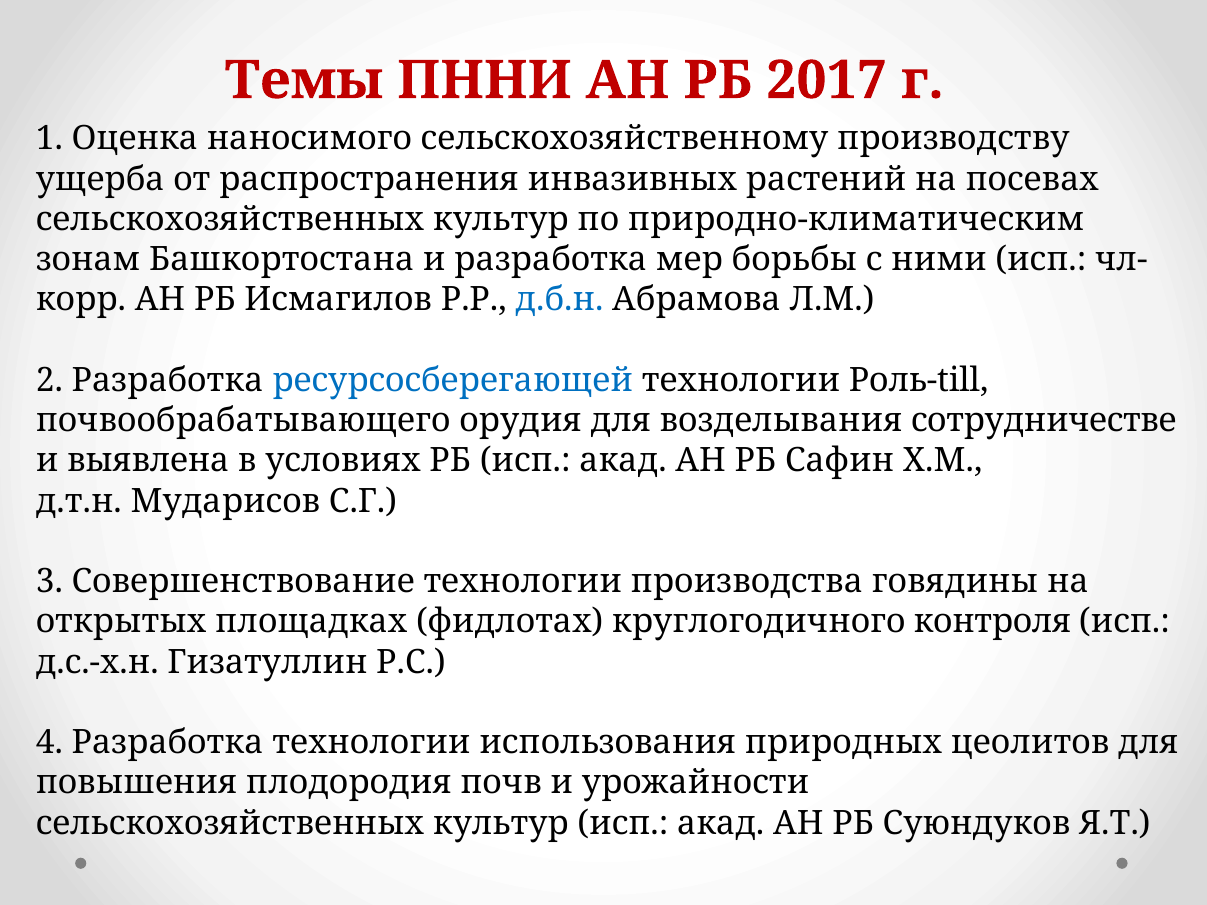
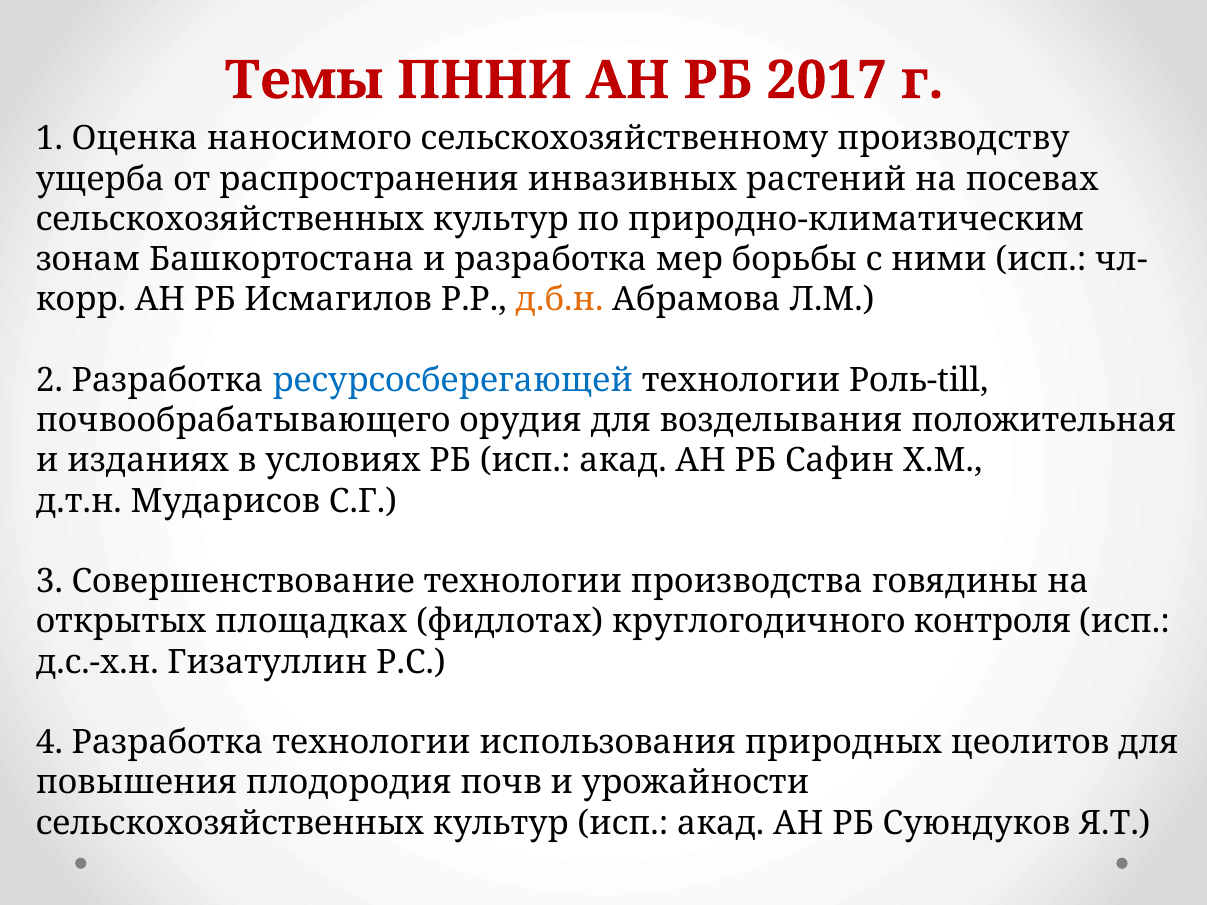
д.б.н colour: blue -> orange (559, 300)
сотрудничестве: сотрудничестве -> положительная (1044, 421)
выявлена: выявлена -> изданиях (148, 461)
